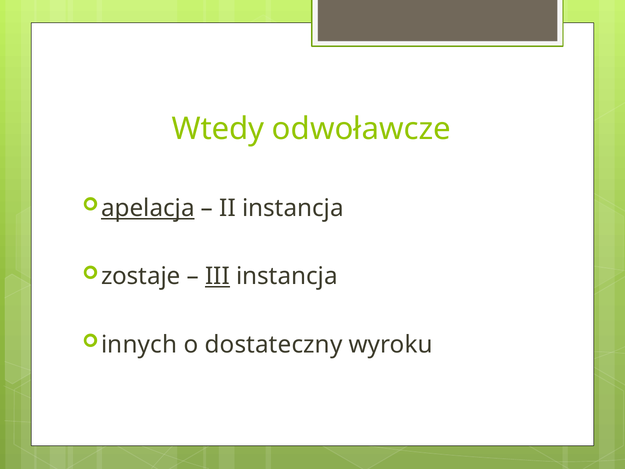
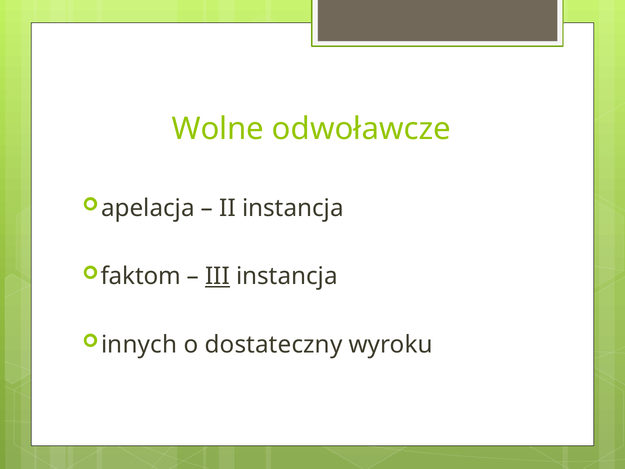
Wtedy: Wtedy -> Wolne (218, 129)
apelacja underline: present -> none (148, 208)
zostaje: zostaje -> faktom (141, 276)
